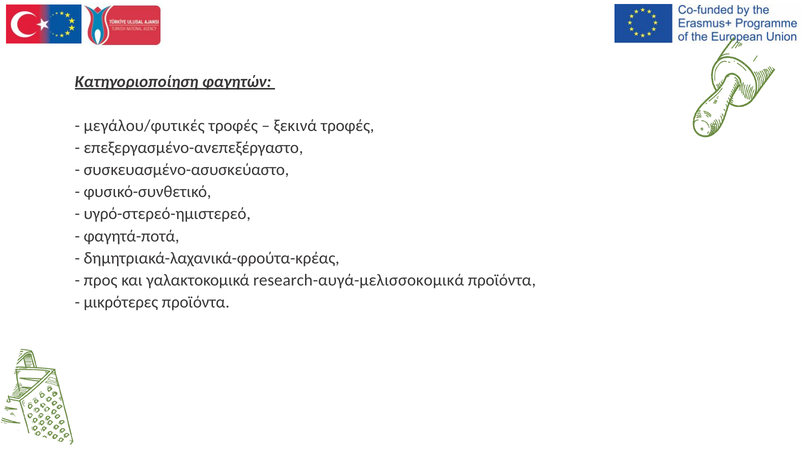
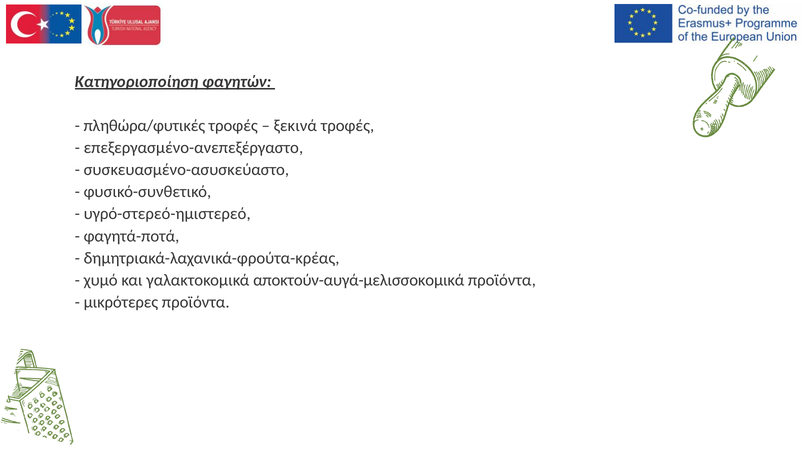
μεγάλου/φυτικές: μεγάλου/φυτικές -> πληθώρα/φυτικές (144, 126)
προς: προς -> χυμό (101, 280)
research-αυγά-μελισσοκομικά: research-αυγά-μελισσοκομικά -> αποκτούν-αυγά-μελισσοκομικά (359, 280)
